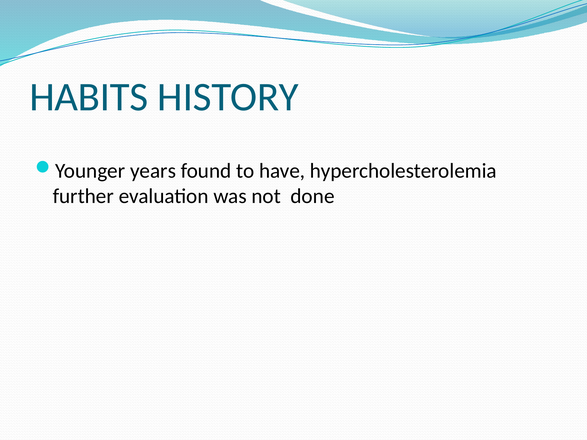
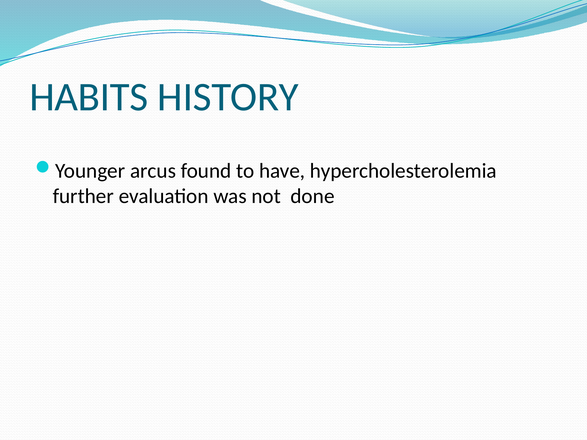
years: years -> arcus (153, 171)
